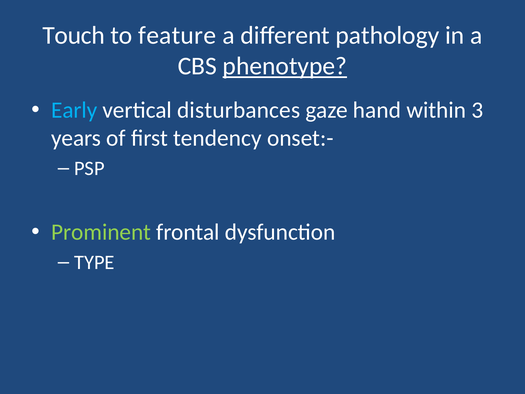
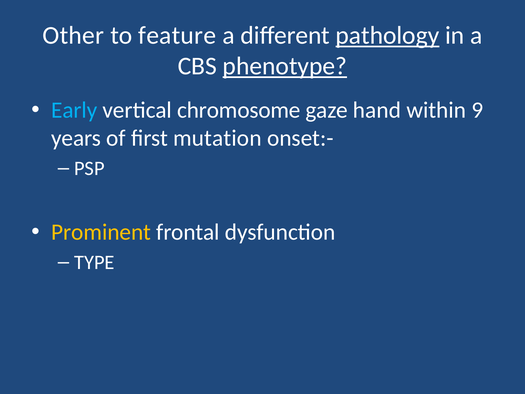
Touch: Touch -> Other (73, 35)
pathology underline: none -> present (387, 35)
disturbances: disturbances -> chromosome (239, 110)
3: 3 -> 9 (477, 110)
tendency: tendency -> mutation (217, 138)
Prominent colour: light green -> yellow (101, 232)
